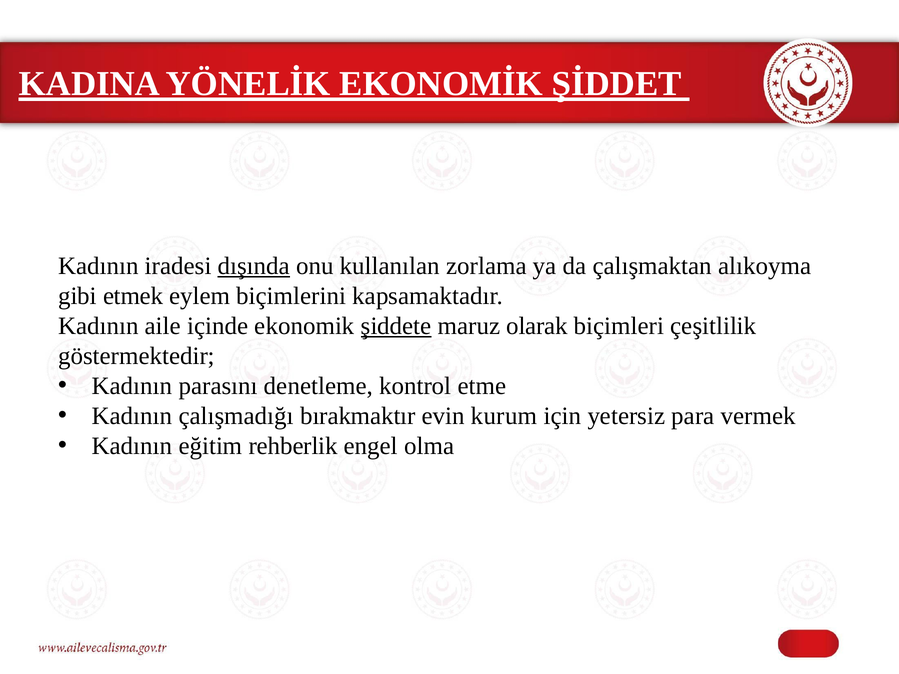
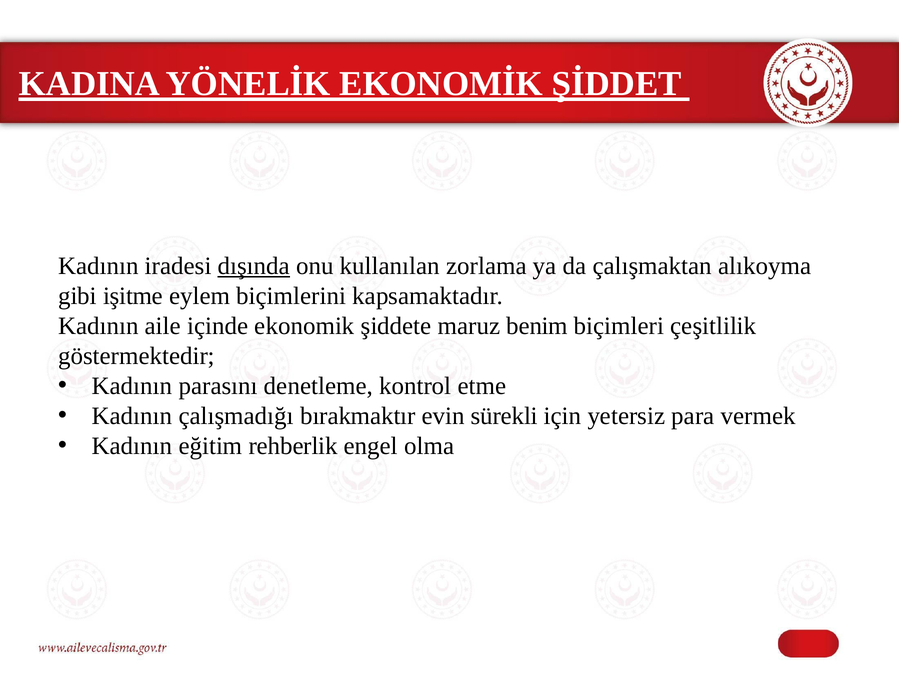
etmek: etmek -> işitme (133, 296)
şiddete underline: present -> none (396, 326)
olarak: olarak -> benim (537, 326)
kurum: kurum -> sürekli (504, 416)
